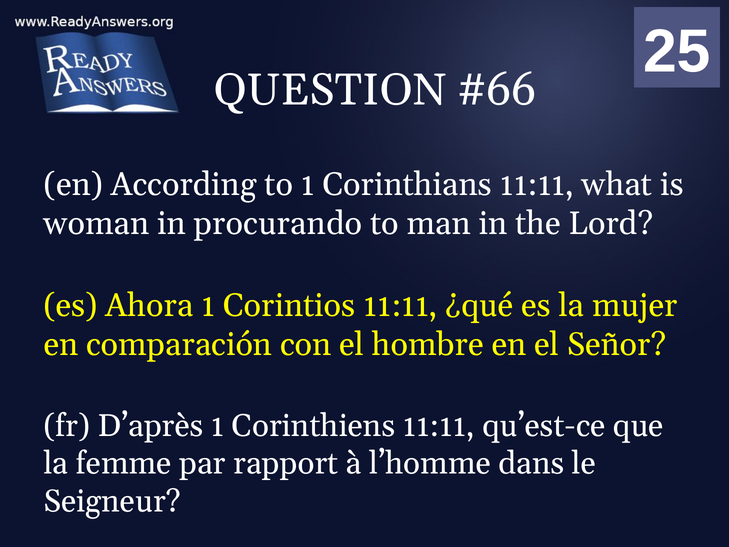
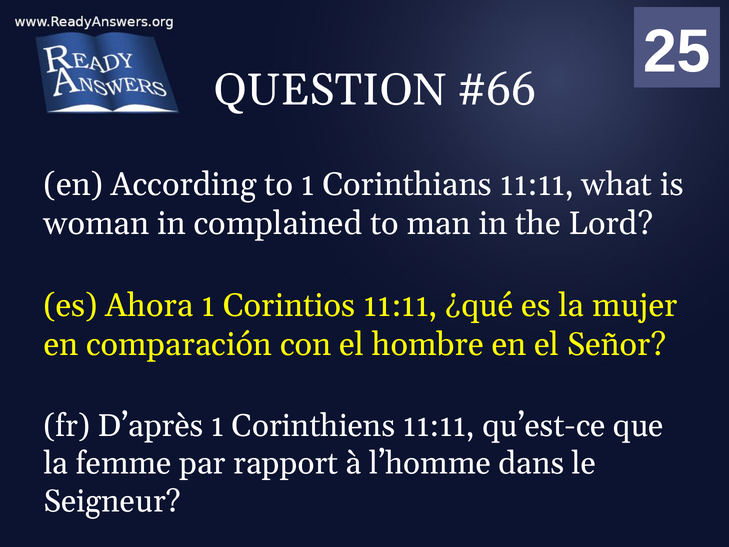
procurando: procurando -> complained (278, 223)
